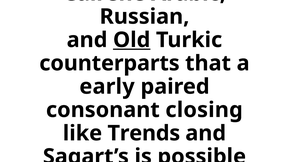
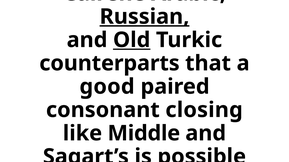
Russian underline: none -> present (144, 17)
early: early -> good (107, 87)
Trends: Trends -> Middle (144, 134)
